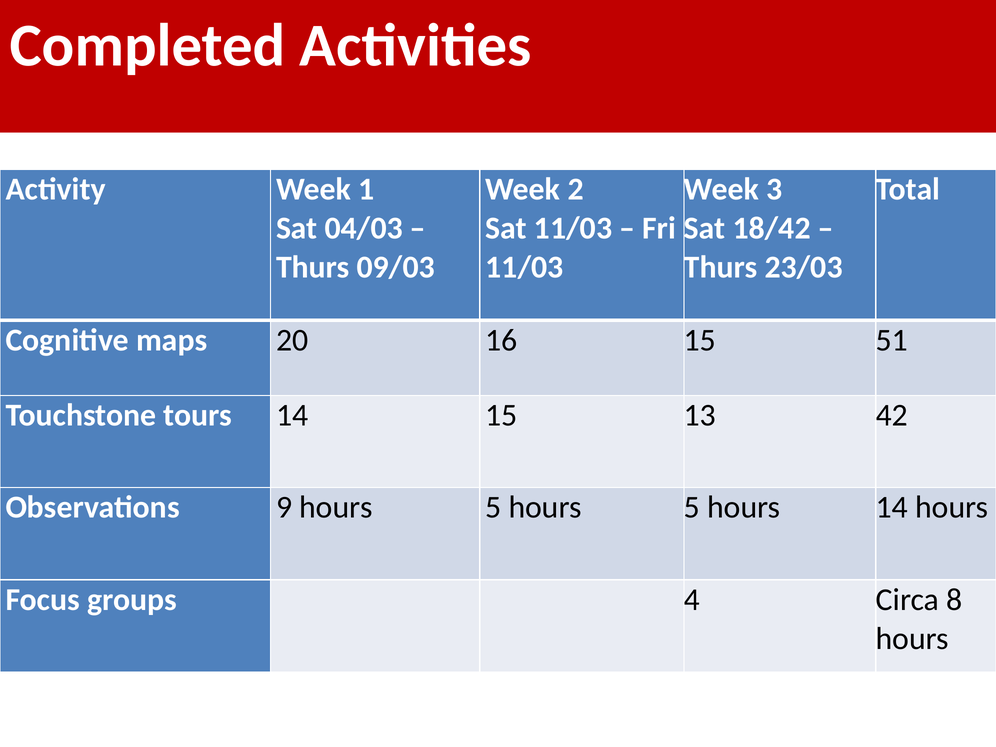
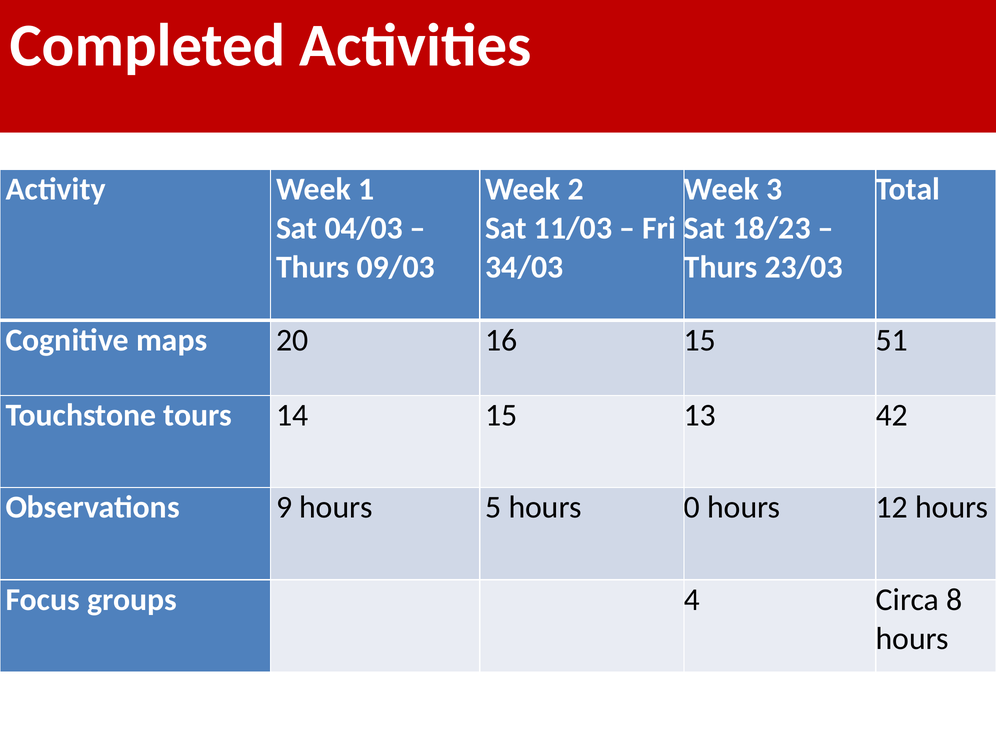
18/42: 18/42 -> 18/23 (772, 228)
11/03: 11/03 -> 34/03 (524, 267)
5 hours 5: 5 -> 0 (692, 507)
hours 14: 14 -> 12 (892, 507)
